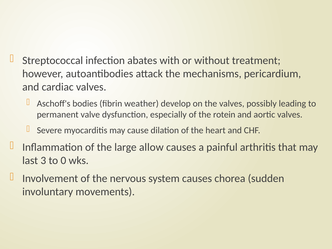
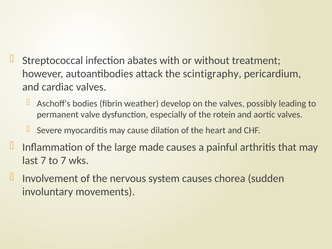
mechanisms: mechanisms -> scintigraphy (212, 74)
allow: allow -> made (151, 147)
last 3: 3 -> 7 (43, 161)
to 0: 0 -> 7 (63, 161)
